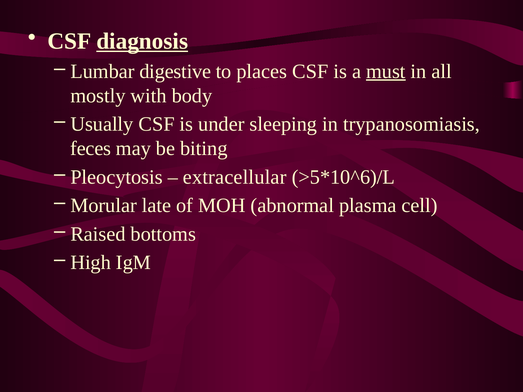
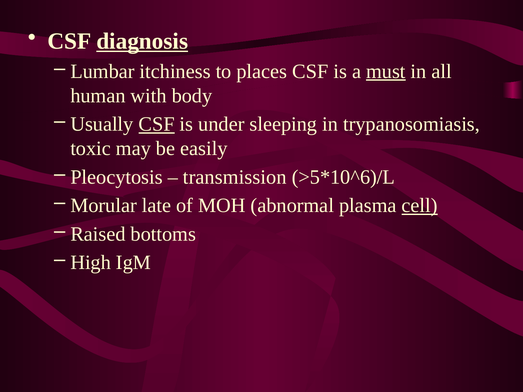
digestive: digestive -> itchiness (175, 71)
mostly: mostly -> human (98, 96)
CSF underline: none -> present (157, 124)
feces: feces -> toxic (91, 149)
biting: biting -> easily (204, 149)
extracellular: extracellular -> transmission (235, 177)
cell underline: none -> present (420, 206)
